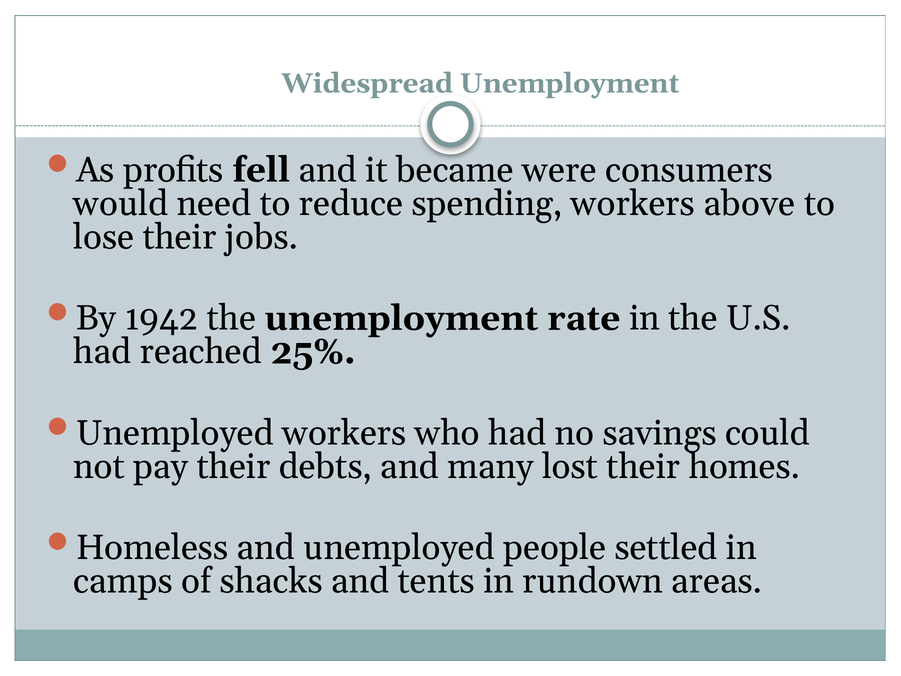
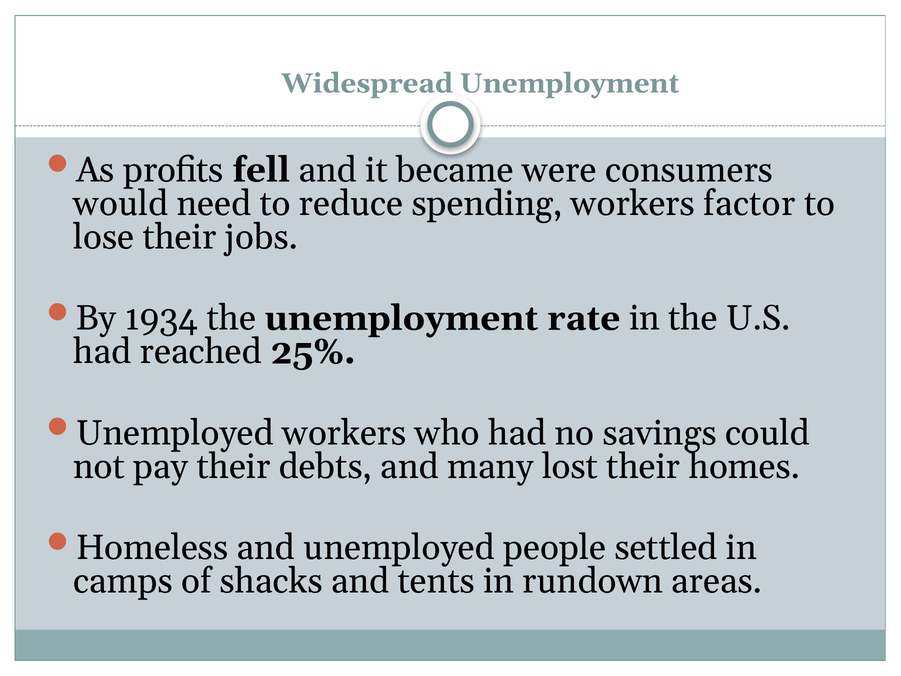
above: above -> factor (749, 203)
1942: 1942 -> 1934 (161, 318)
